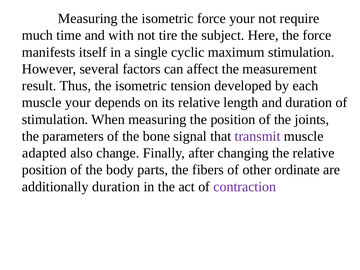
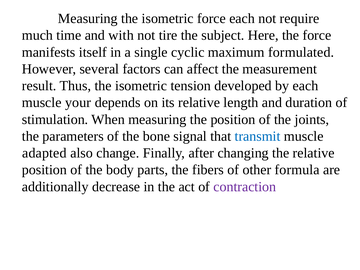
force your: your -> each (242, 19)
maximum stimulation: stimulation -> formulated (301, 52)
transmit colour: purple -> blue (258, 136)
ordinate: ordinate -> formula (297, 170)
additionally duration: duration -> decrease (116, 187)
